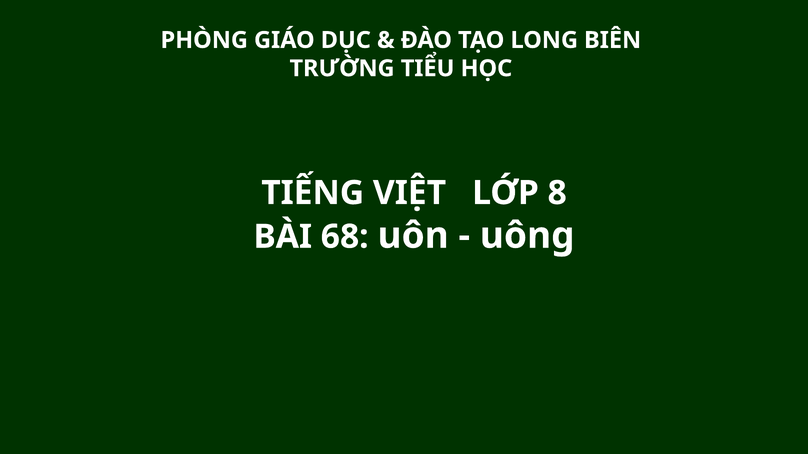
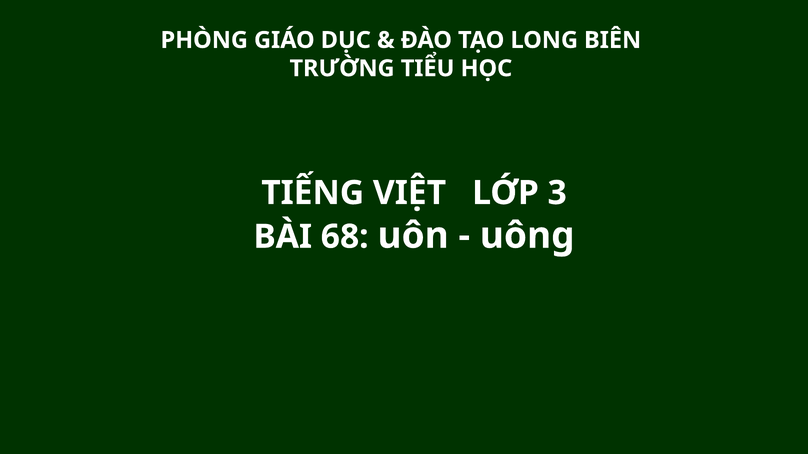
8: 8 -> 3 (557, 193)
